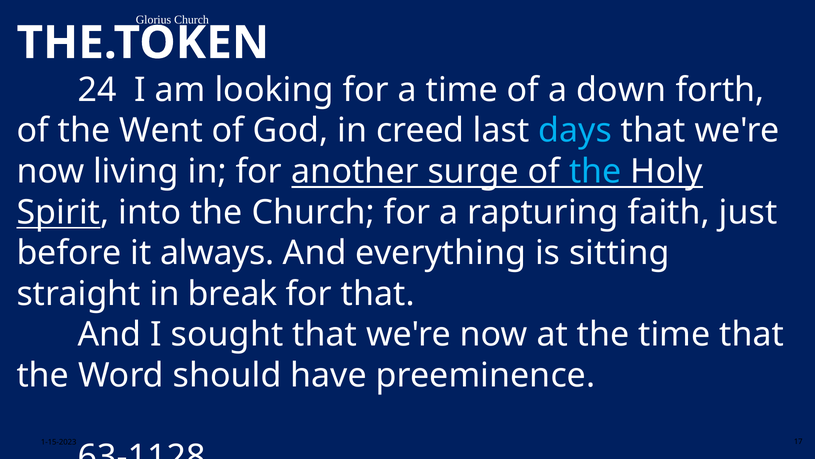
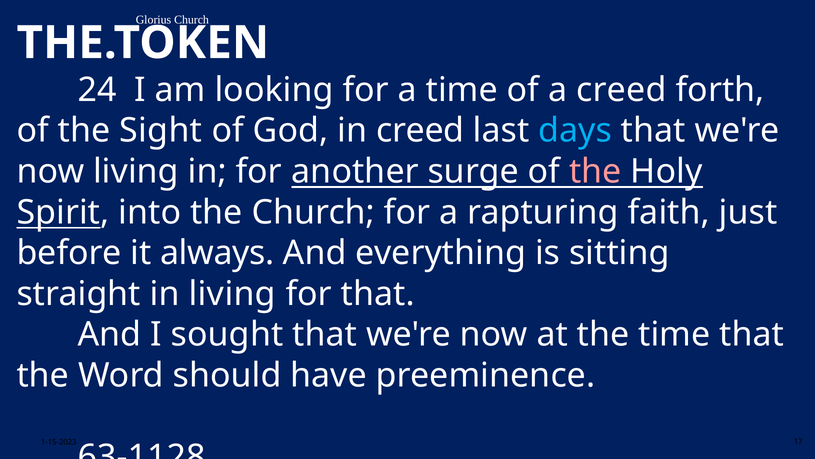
a down: down -> creed (621, 90)
Went: Went -> Sight (161, 131)
the colour: light blue -> pink (595, 171)
in break: break -> living (232, 294)
